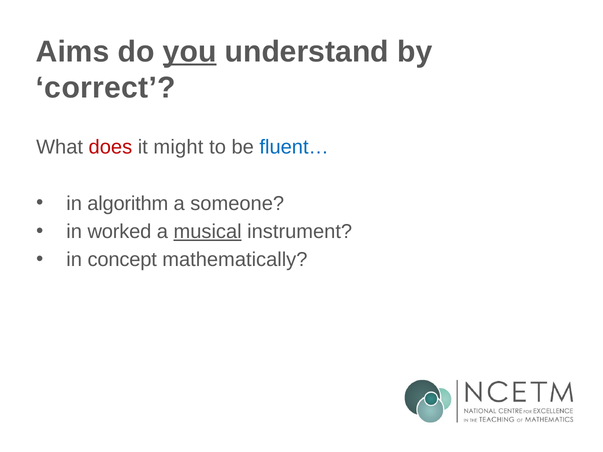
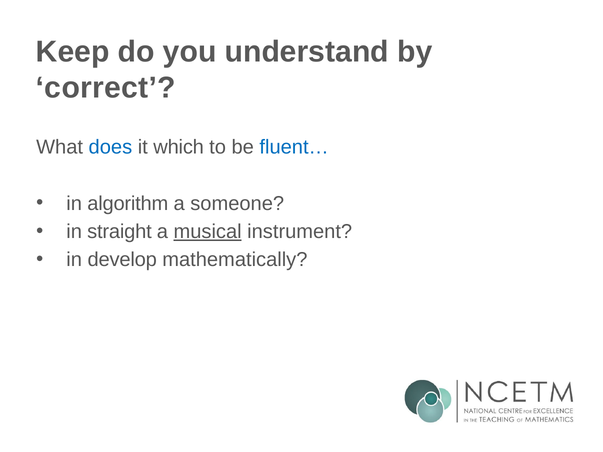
Aims: Aims -> Keep (73, 52)
you underline: present -> none (190, 52)
does colour: red -> blue (110, 147)
might: might -> which (179, 147)
worked: worked -> straight (119, 232)
concept: concept -> develop (122, 260)
